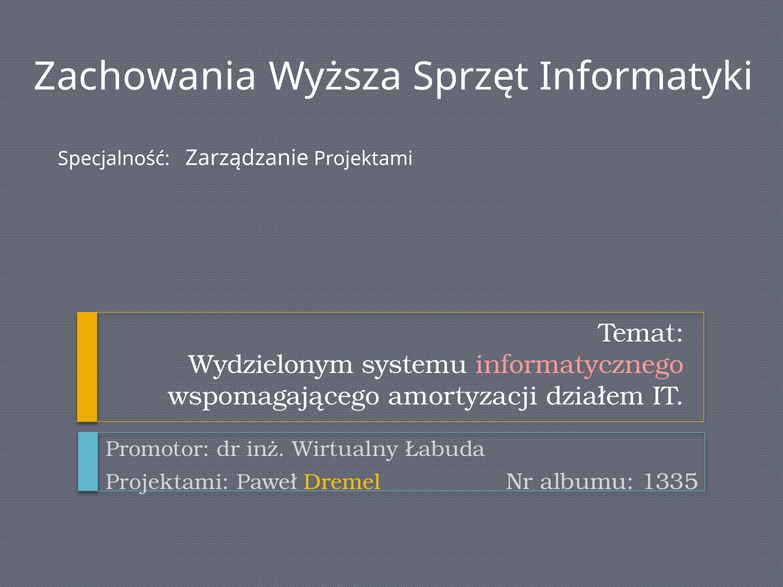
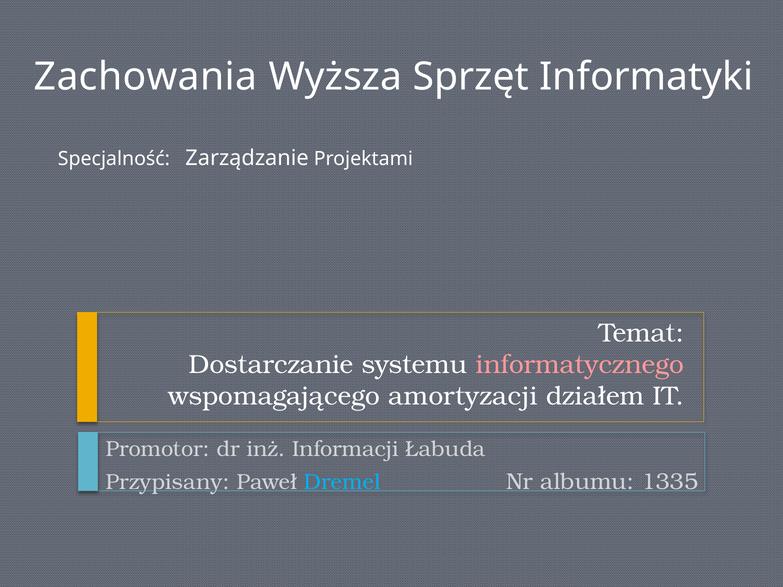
Wydzielonym: Wydzielonym -> Dostarczanie (271, 365)
Wirtualny: Wirtualny -> Informacji (345, 449)
Projektami: Projektami -> Przypisany (168, 482)
Dremel colour: yellow -> light blue (342, 482)
